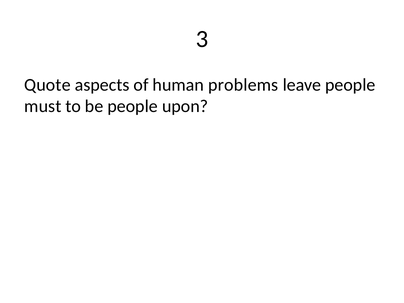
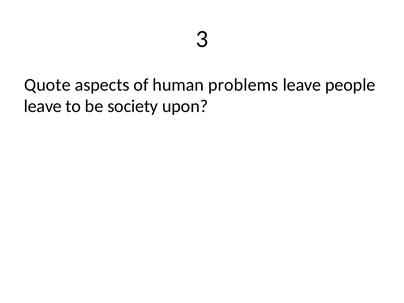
must: must -> leave (43, 106)
be people: people -> society (133, 106)
